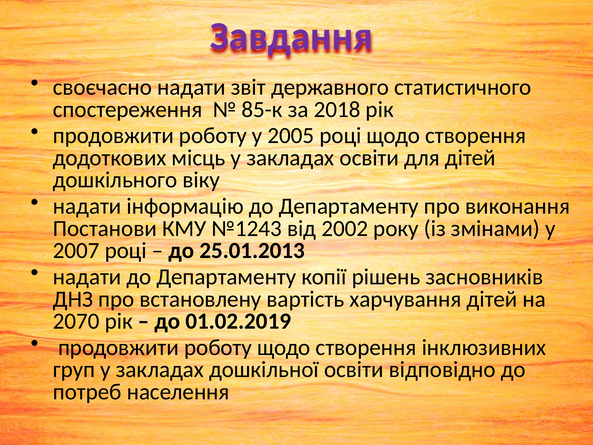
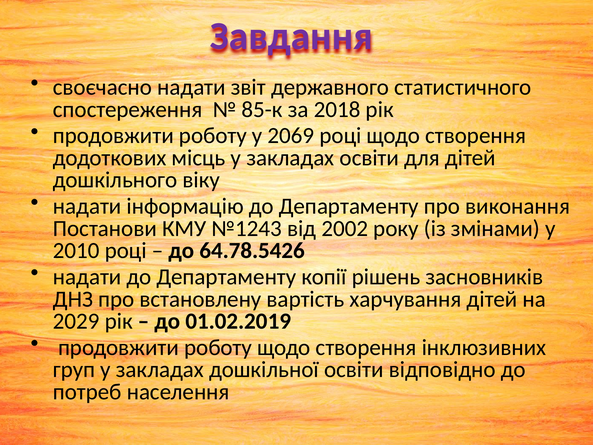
2005: 2005 -> 2069 (291, 136)
2007: 2007 -> 2010 (76, 251)
25.01.2013: 25.01.2013 -> 64.78.5426 (252, 251)
2070: 2070 -> 2029 (76, 321)
